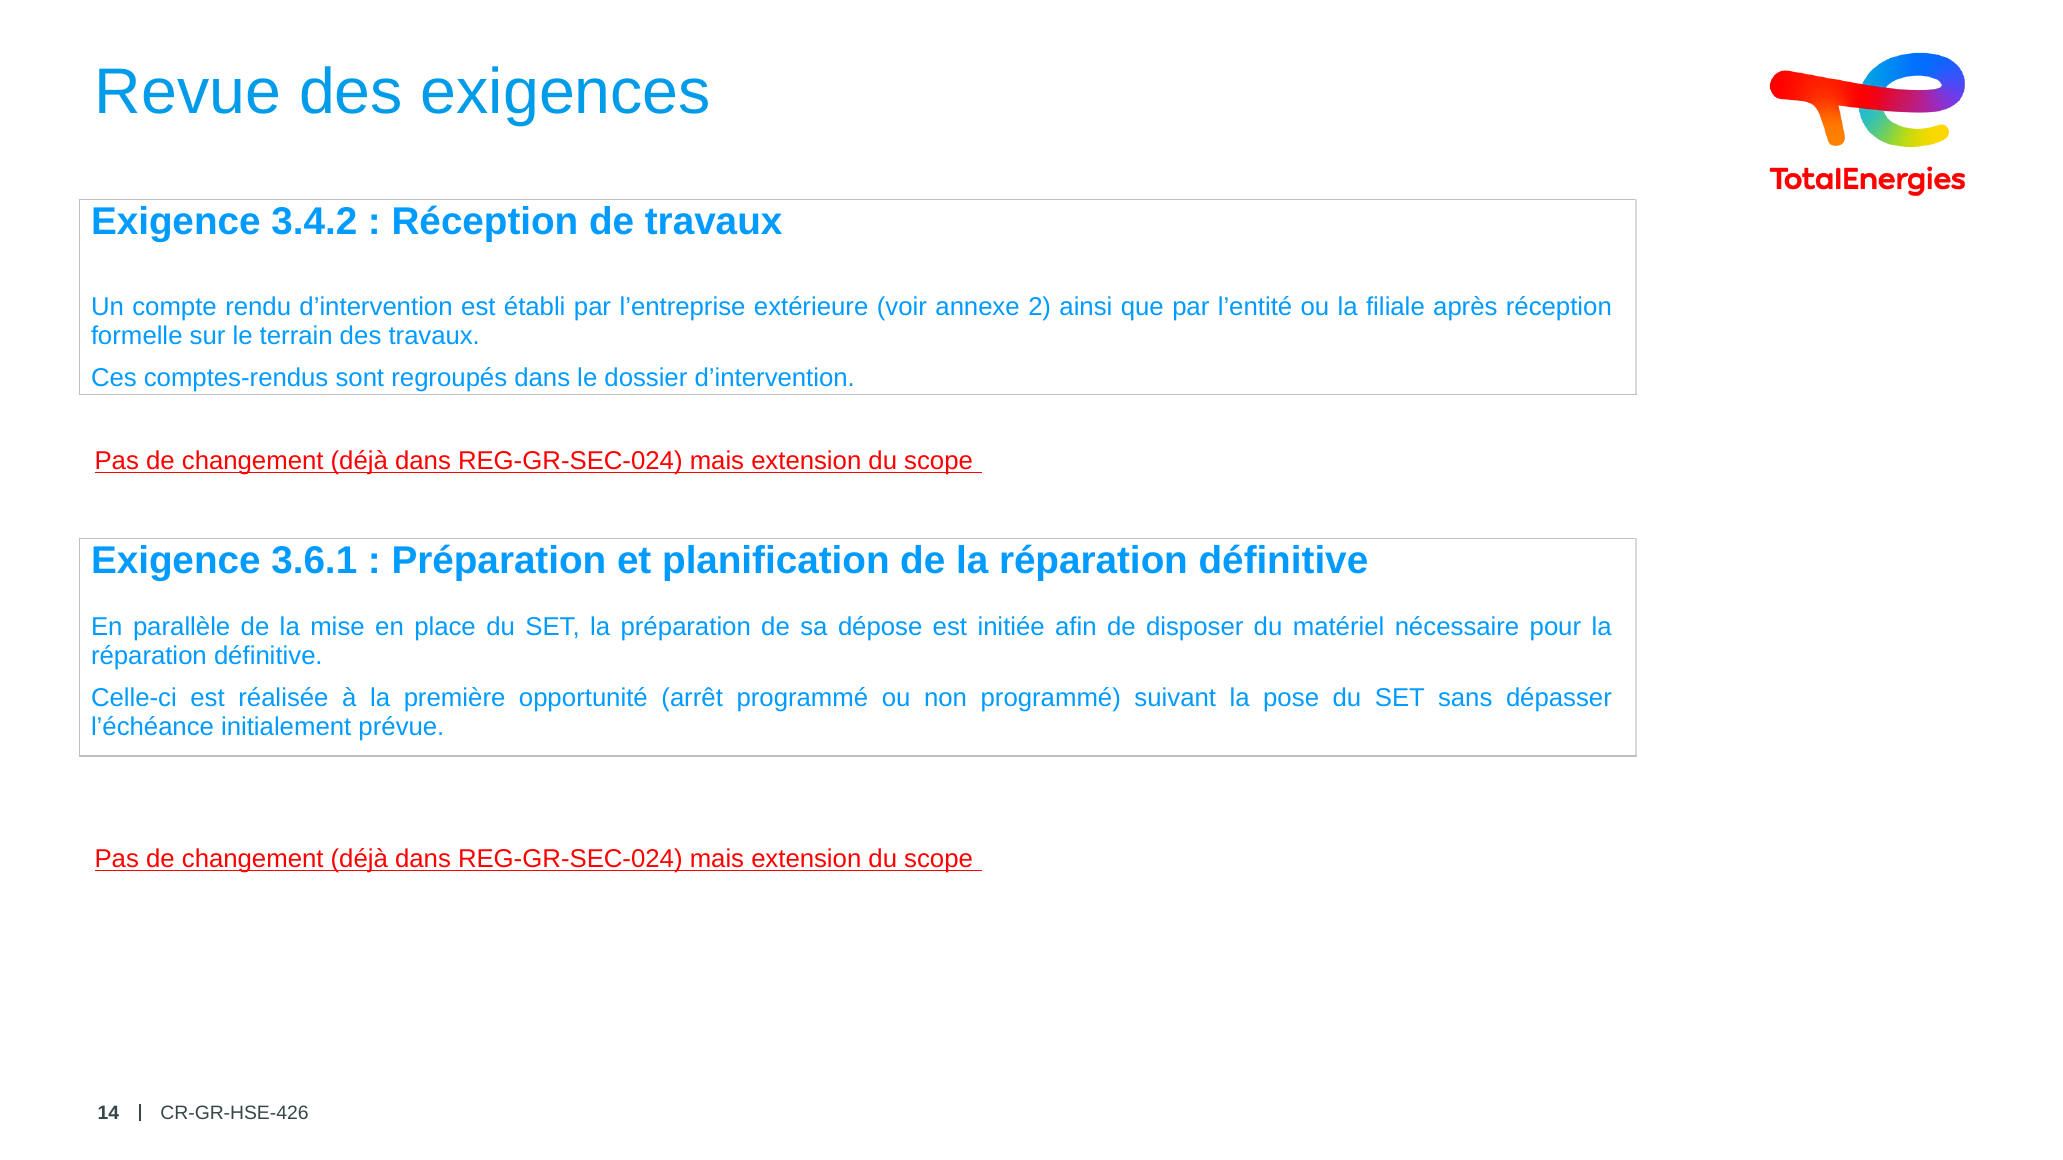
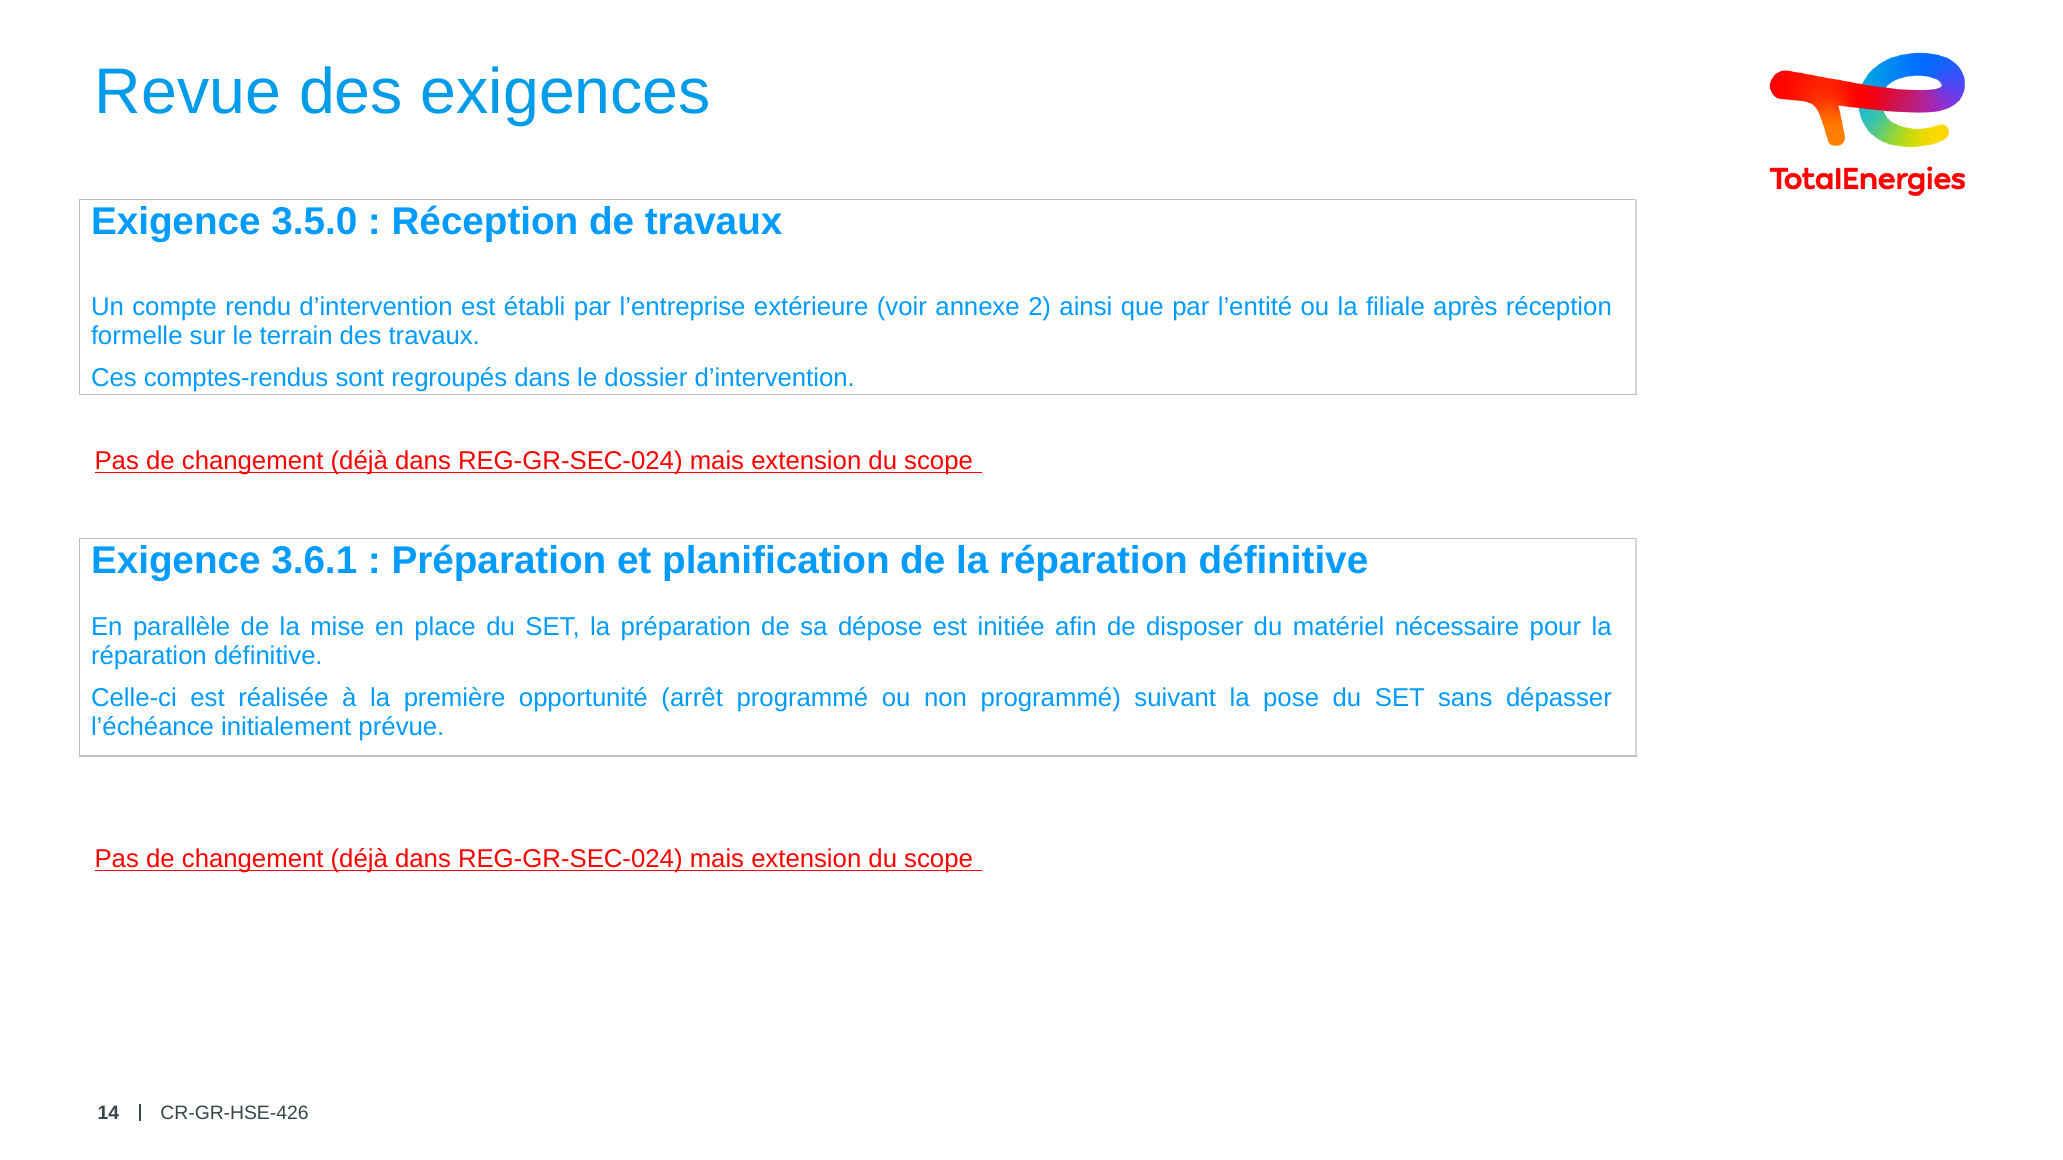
3.4.2: 3.4.2 -> 3.5.0 (314, 222)
